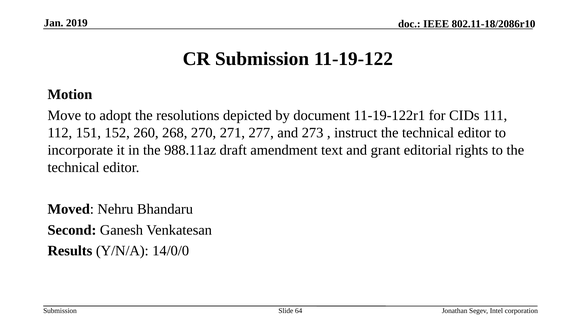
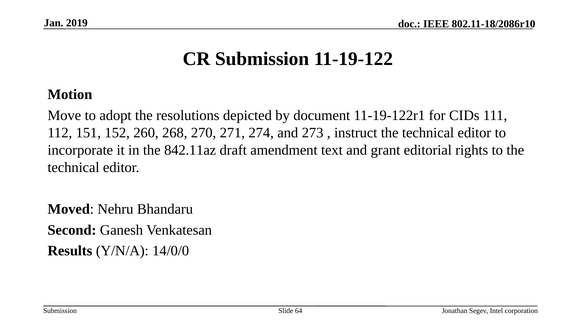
277: 277 -> 274 (261, 133)
988.11az: 988.11az -> 842.11az (190, 150)
